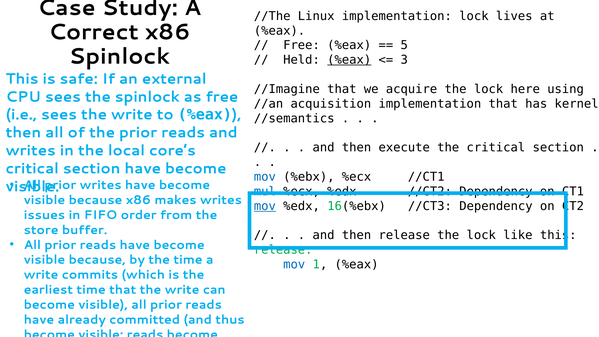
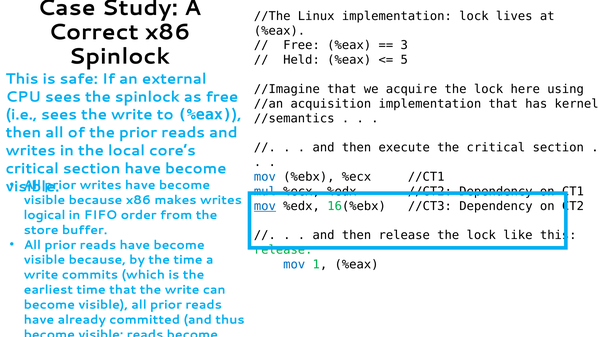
5: 5 -> 3 (404, 45)
%eax underline: present -> none (349, 60)
3: 3 -> 5 (404, 60)
issues: issues -> logical (44, 215)
